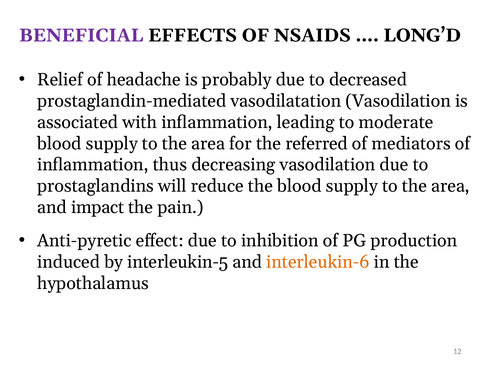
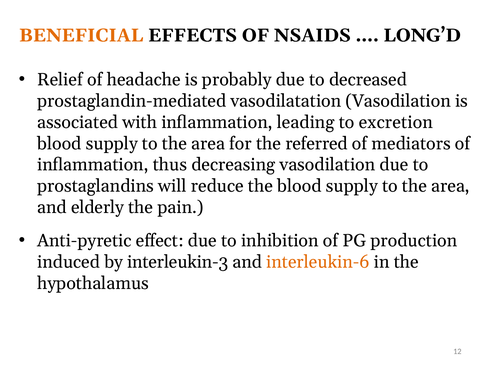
BENEFICIAL colour: purple -> orange (81, 35)
moderate: moderate -> excretion (396, 122)
impact: impact -> elderly (98, 207)
interleukin-5: interleukin-5 -> interleukin-3 (178, 262)
